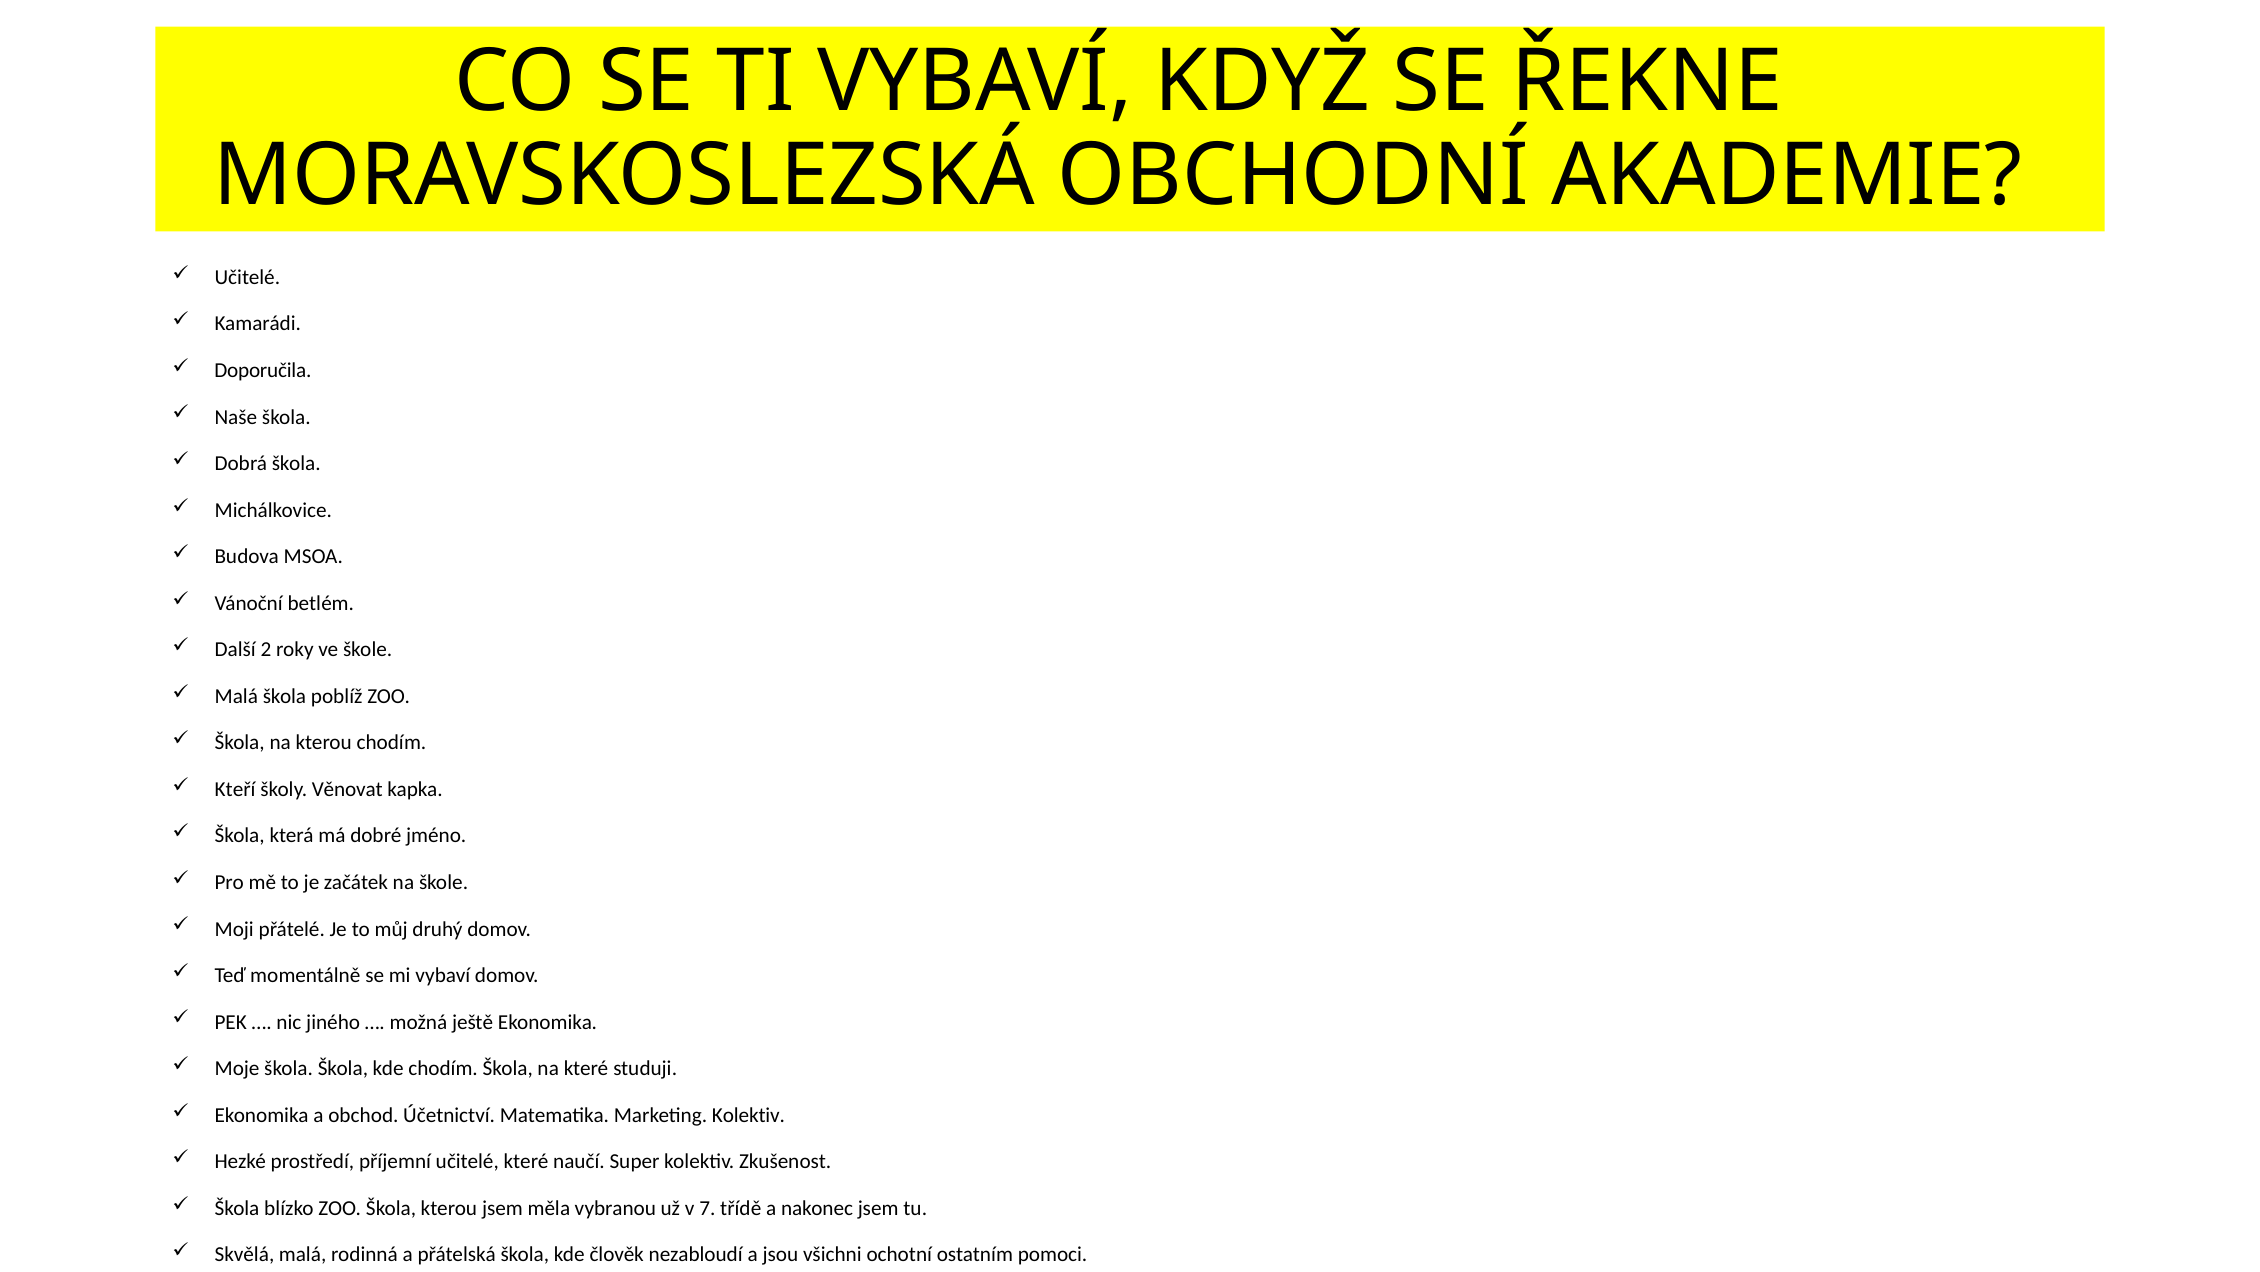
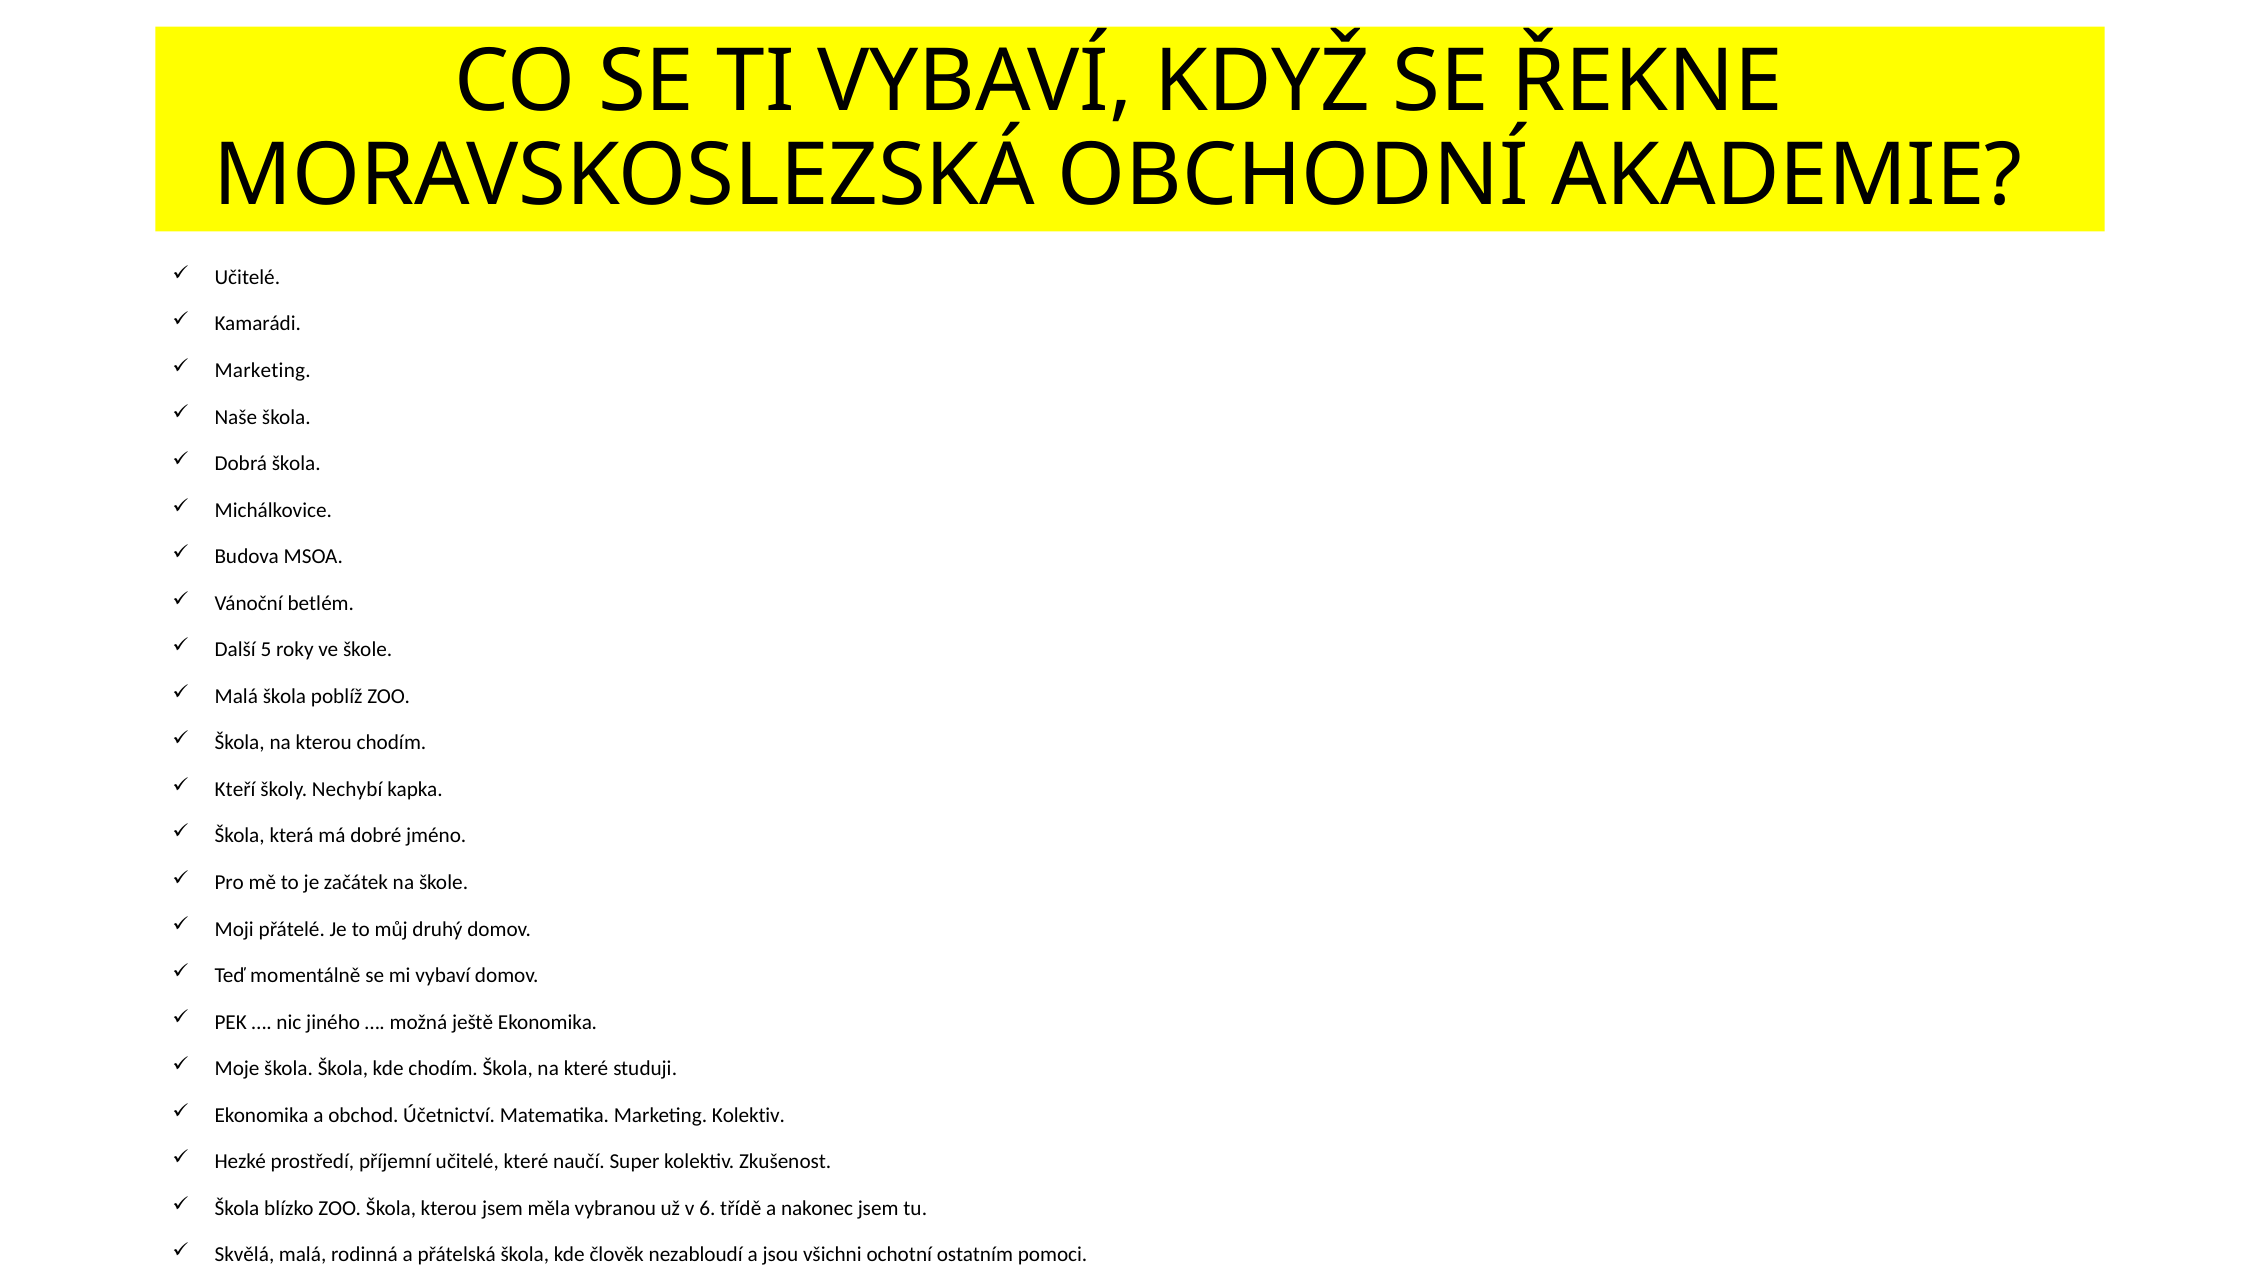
Doporučila: Doporučila -> Marketing (263, 370)
2: 2 -> 5 (266, 649)
Věnovat: Věnovat -> Nechybí (347, 789)
7: 7 -> 6 (707, 1208)
